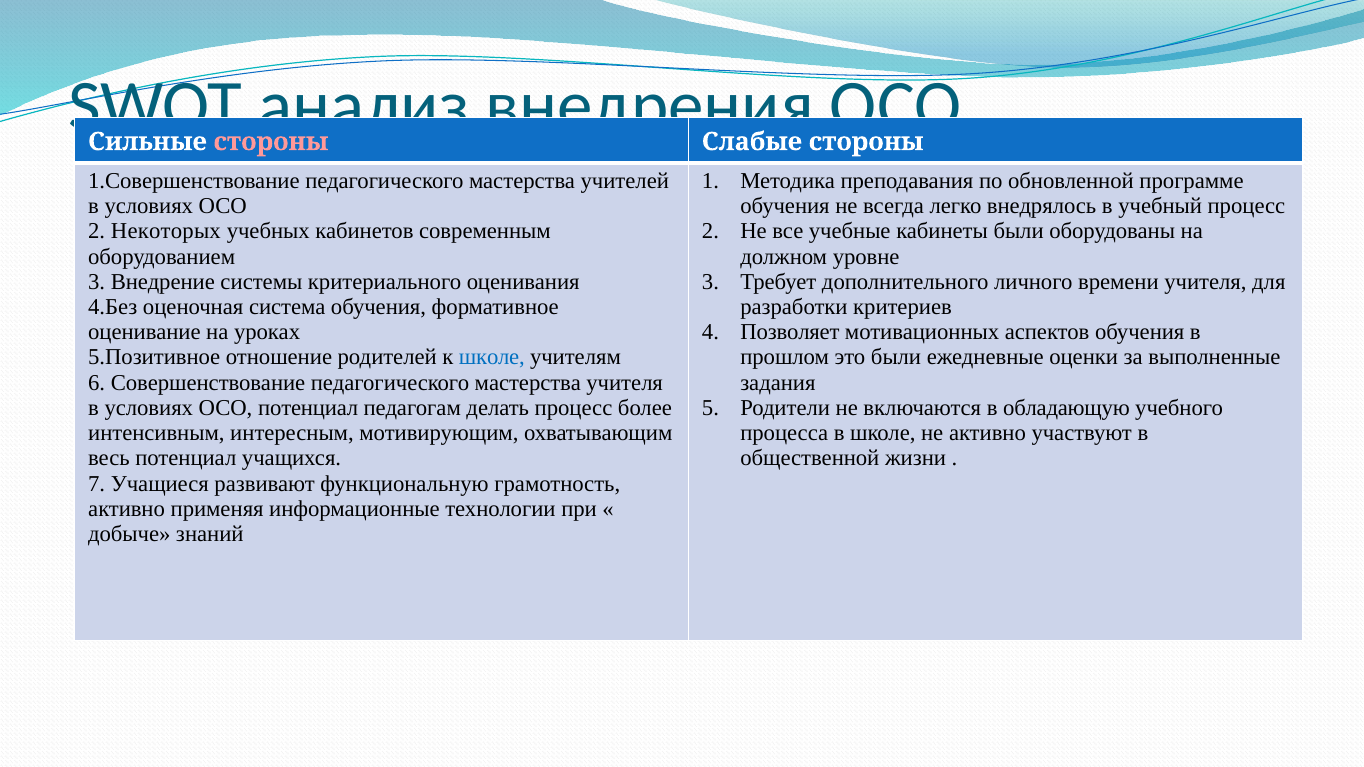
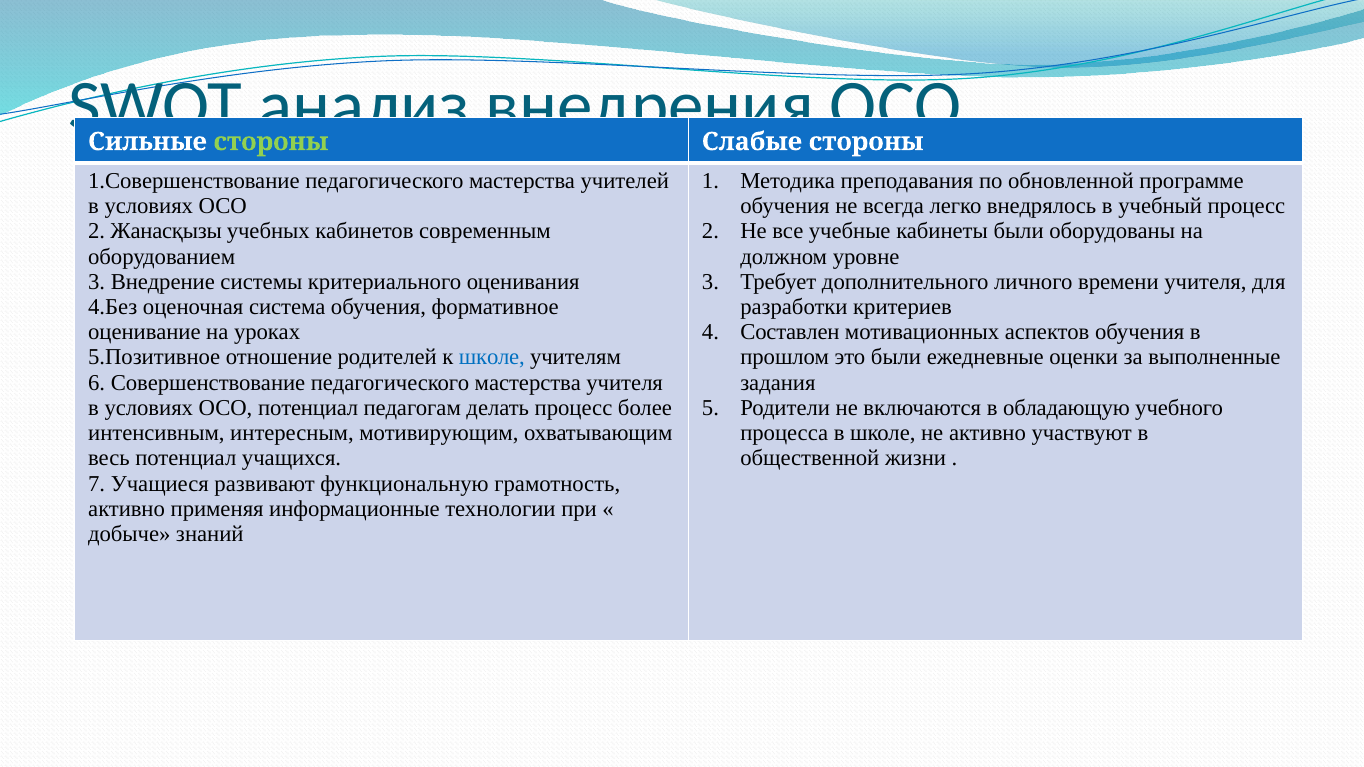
стороны colour: pink -> light green (271, 142)
Некоторых: Некоторых -> Жанасқызы (166, 231)
Позволяет: Позволяет -> Составлен (790, 332)
